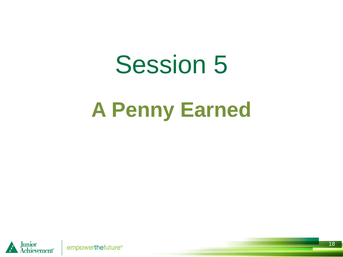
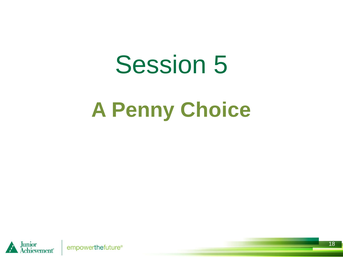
Earned: Earned -> Choice (216, 110)
